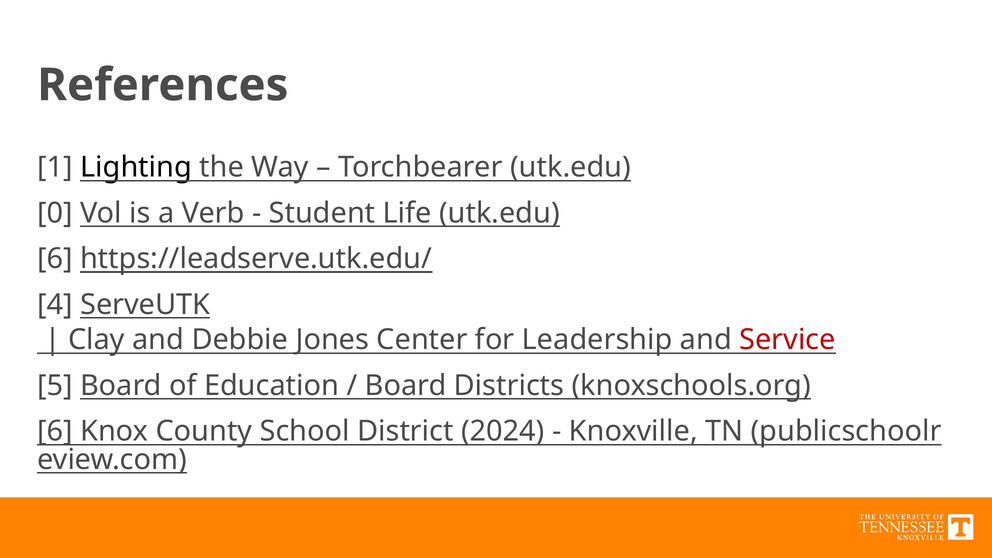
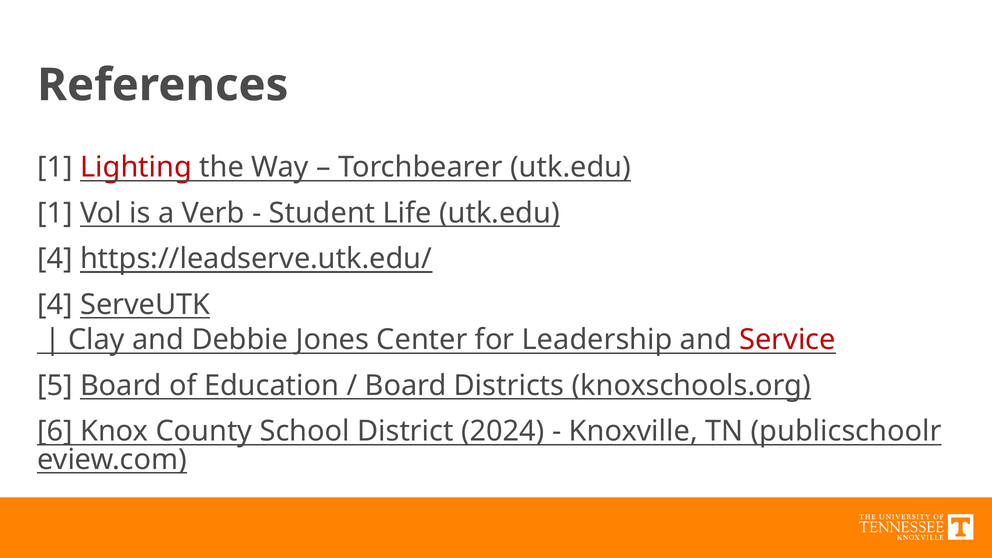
Lighting colour: black -> red (136, 167)
0: 0 -> 1 (55, 213)
6: 6 -> 4 (55, 259)
